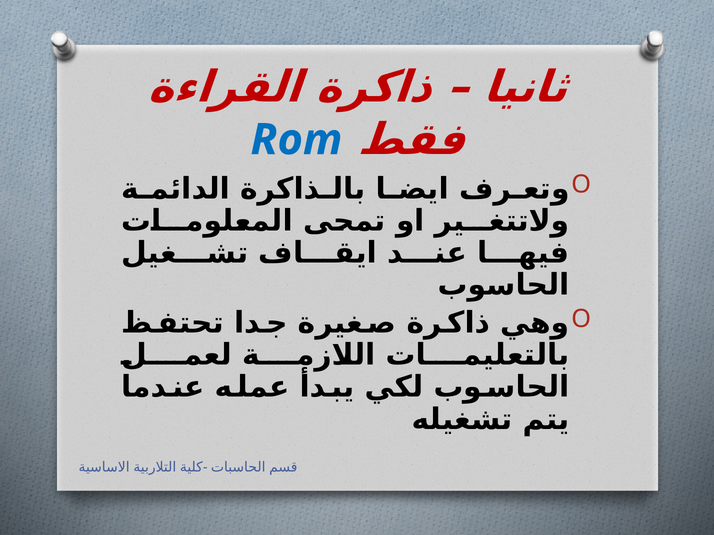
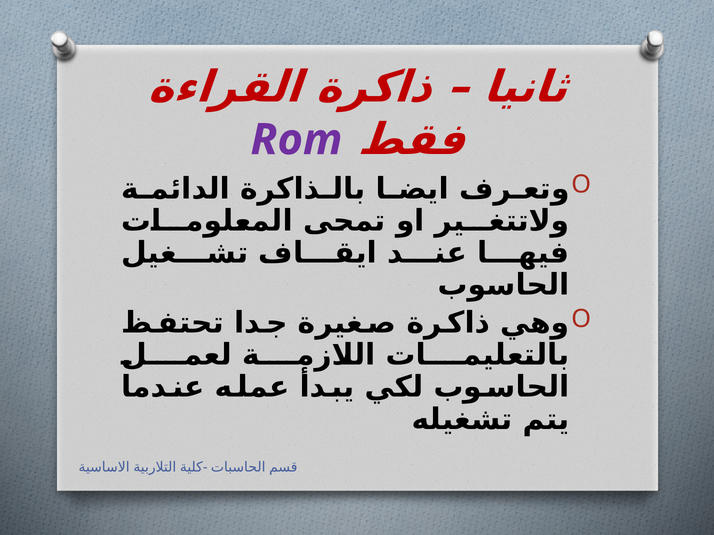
Rom colour: blue -> purple (296, 140)
